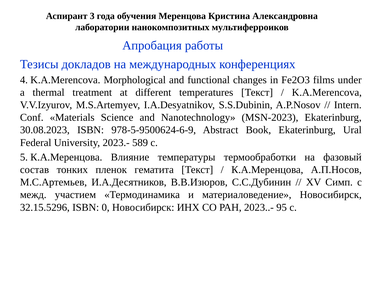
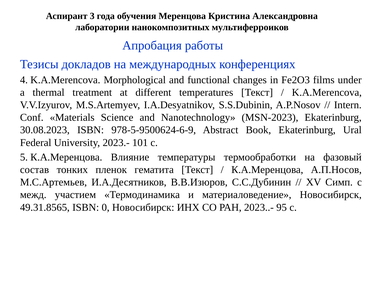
589: 589 -> 101 (140, 143)
32.15.5296: 32.15.5296 -> 49.31.8565 (45, 207)
